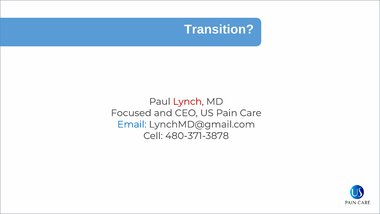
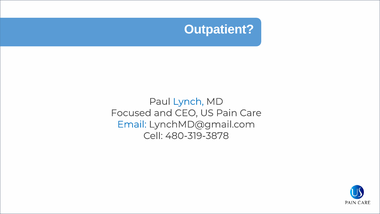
Transition: Transition -> Outpatient (219, 29)
Lynch colour: red -> blue (188, 101)
480-371-3878: 480-371-3878 -> 480-319-3878 (197, 136)
